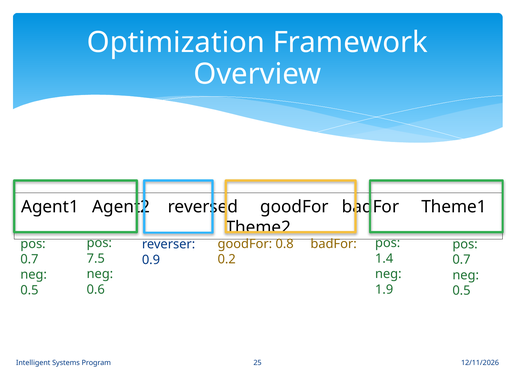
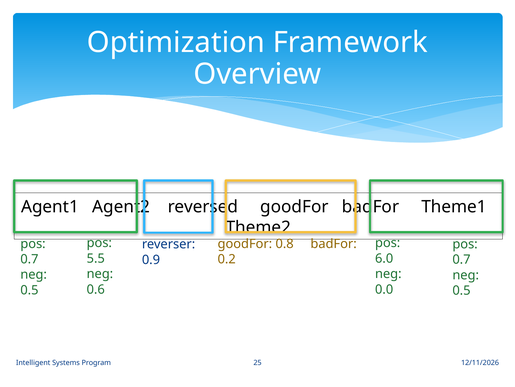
1.4: 1.4 -> 6.0 (384, 258)
7.5: 7.5 -> 5.5 (96, 258)
1.9: 1.9 -> 0.0 (384, 289)
